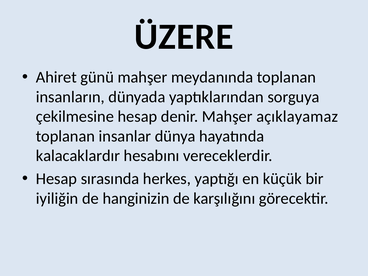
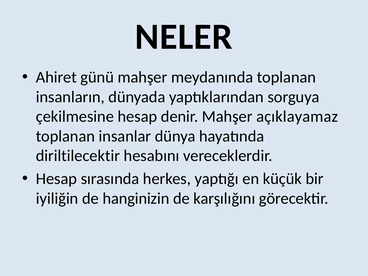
ÜZERE: ÜZERE -> NELER (184, 37)
kalacaklardır: kalacaklardır -> diriltilecektir (78, 156)
